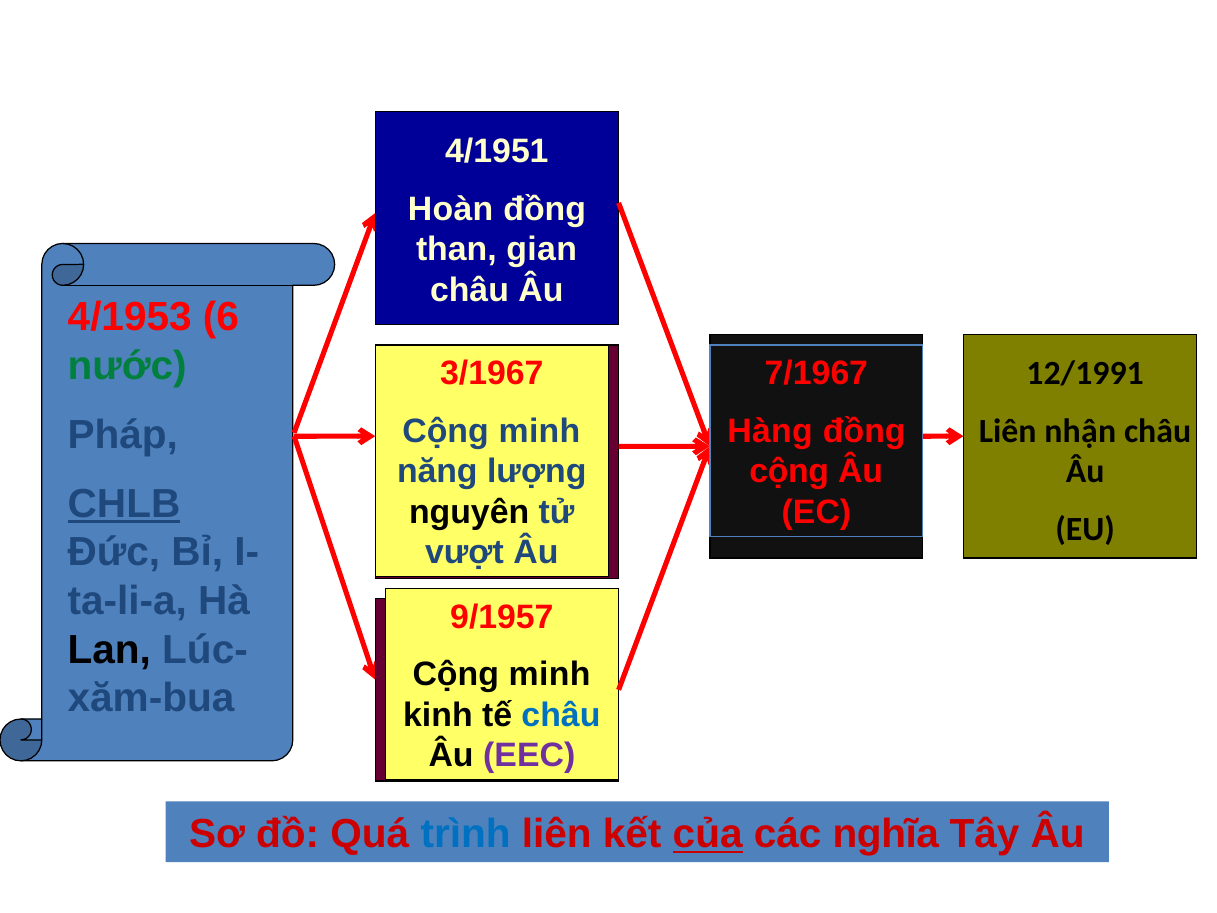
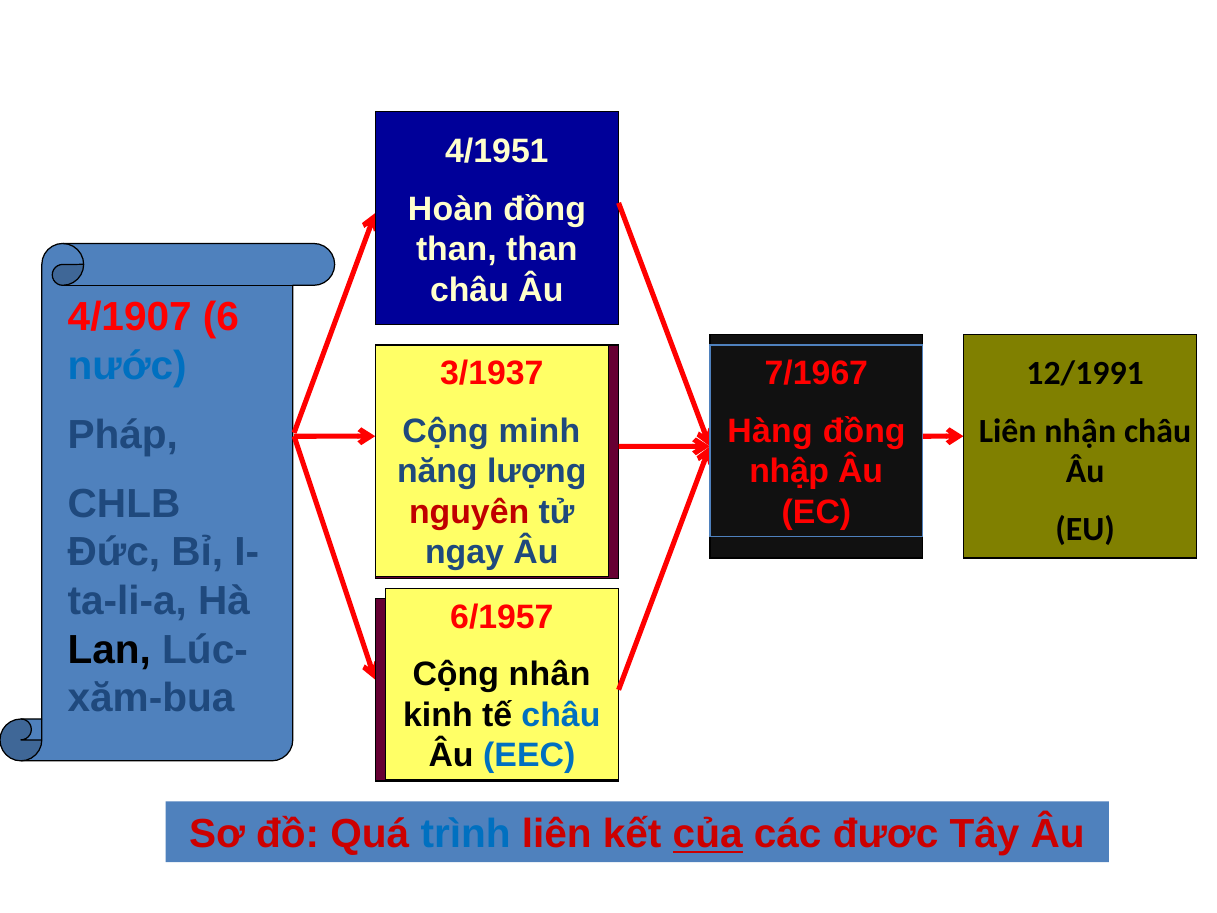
than gian: gian -> than (542, 249)
4/1953: 4/1953 -> 4/1907 (130, 317)
nước colour: green -> blue (127, 366)
3/1967: 3/1967 -> 3/1937 (492, 373)
cộng: cộng -> nhập (789, 472)
CHLB underline: present -> none (124, 504)
nguyên colour: black -> red (469, 512)
vượt: vượt -> ngay (464, 553)
9/1957: 9/1957 -> 6/1957 (502, 617)
minh: minh -> nhân (550, 674)
EEC colour: purple -> blue (529, 756)
nghĩa: nghĩa -> đươc (886, 834)
